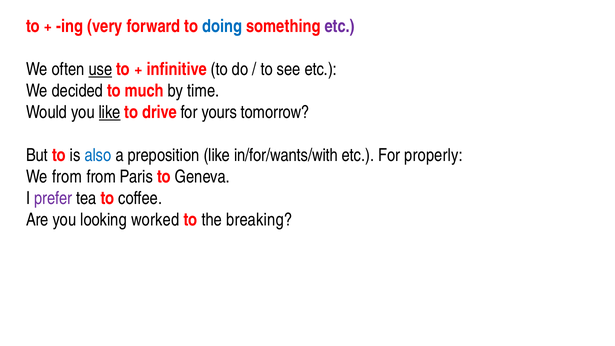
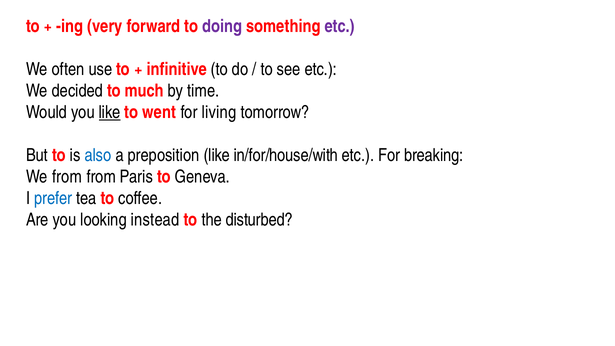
doing colour: blue -> purple (222, 26)
use underline: present -> none (100, 69)
drive: drive -> went (159, 112)
yours: yours -> living (219, 112)
in/for/wants/with: in/for/wants/with -> in/for/house/with (286, 155)
properly: properly -> breaking (434, 155)
prefer colour: purple -> blue (53, 198)
worked: worked -> instead (155, 220)
breaking: breaking -> disturbed (259, 220)
